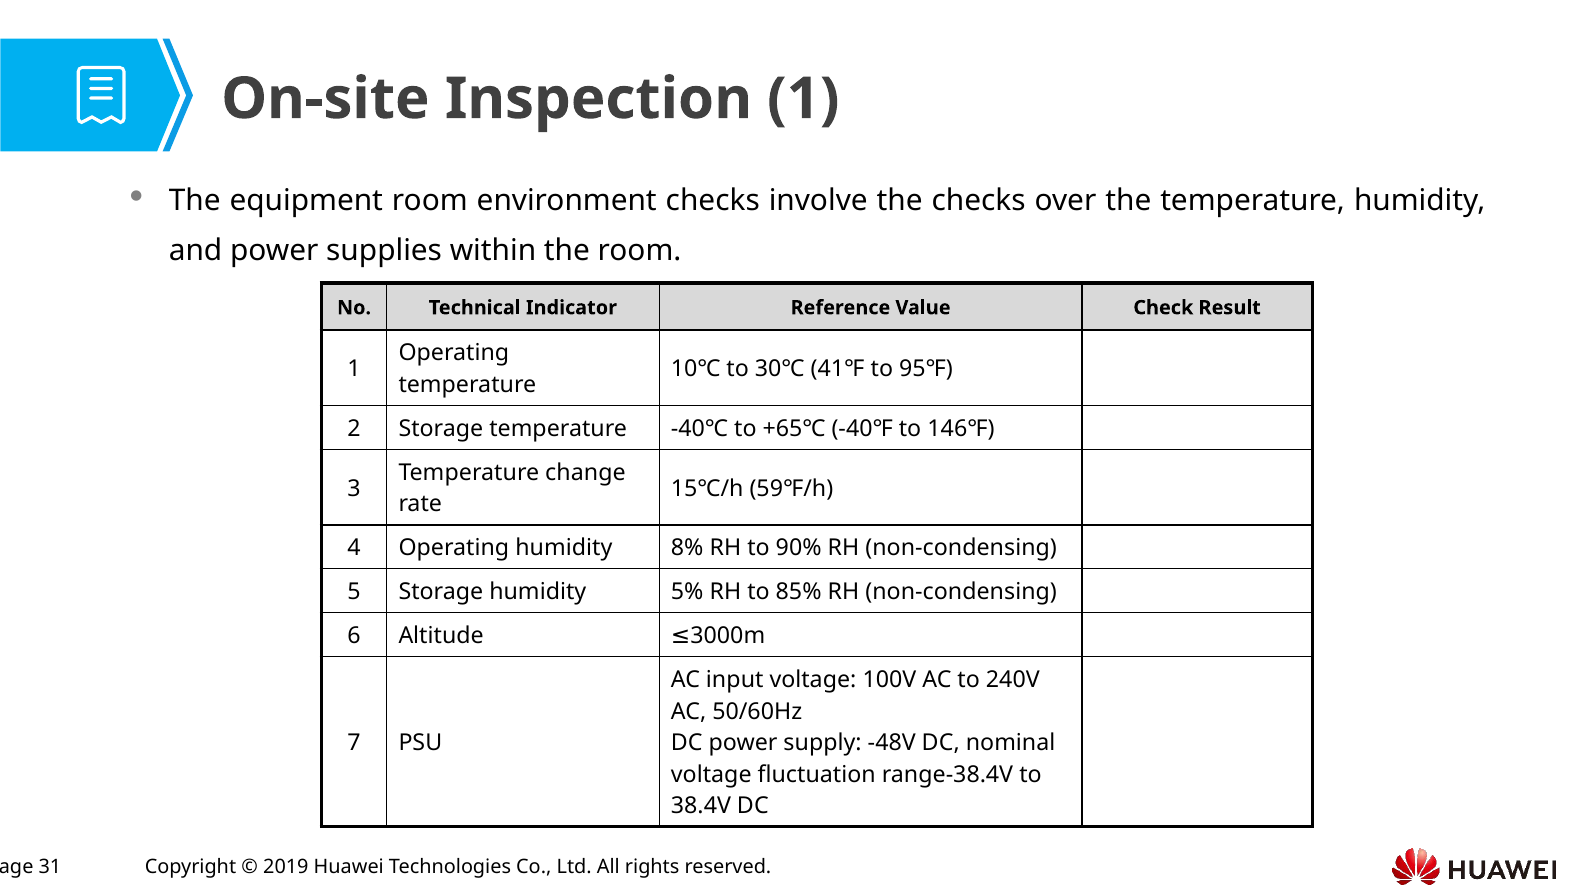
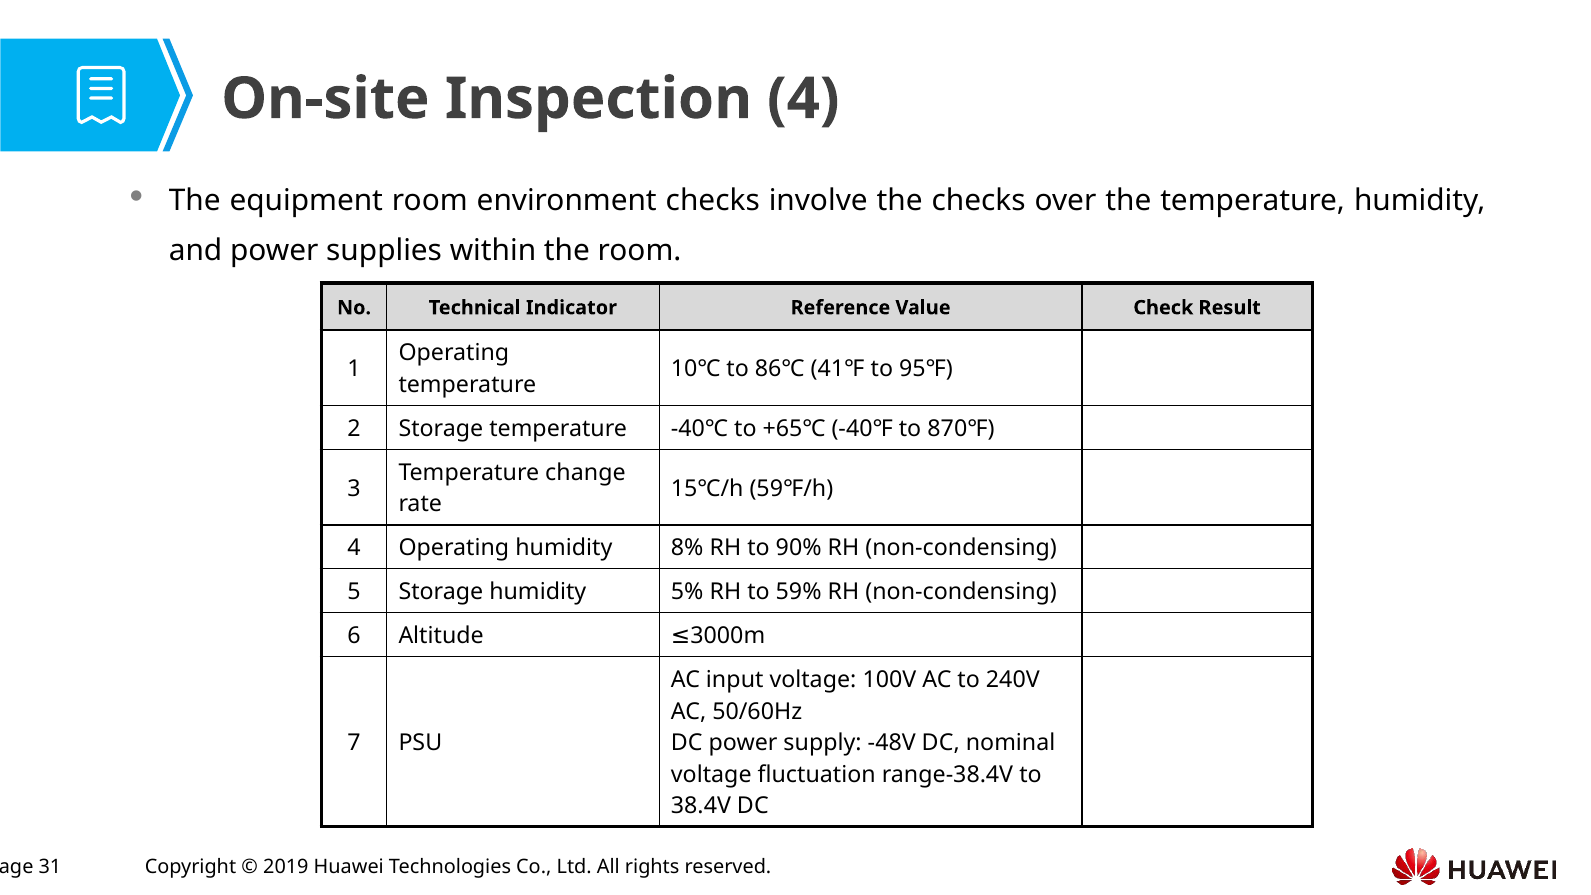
Inspection 1: 1 -> 4 (803, 99)
30℃: 30℃ -> 86℃ (780, 369)
146℉: 146℉ -> 870℉ (961, 429)
85%: 85% -> 59% (799, 592)
